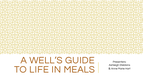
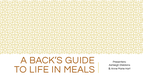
WELL’S: WELL’S -> BACK’S (46, 60)
